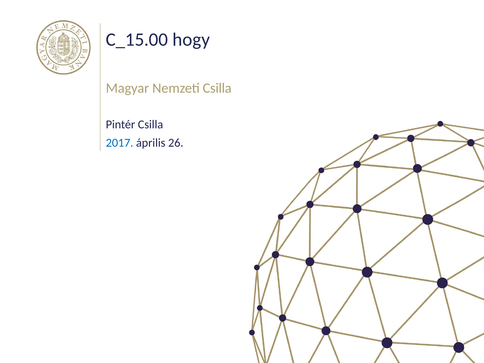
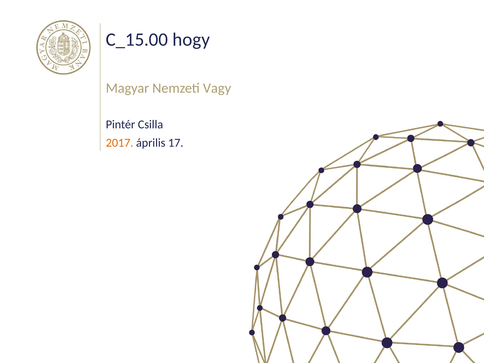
Nemzeti Csilla: Csilla -> Vagy (217, 88)
2017 colour: blue -> orange (120, 143)
26: 26 -> 17 (176, 143)
